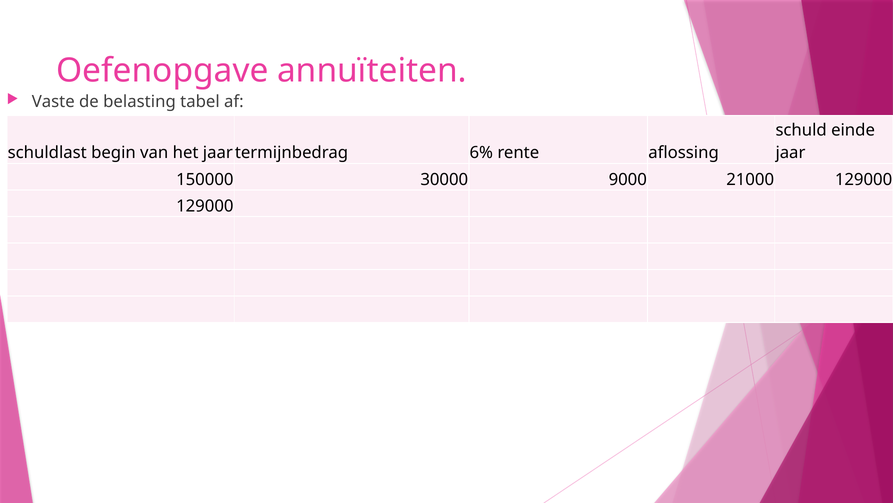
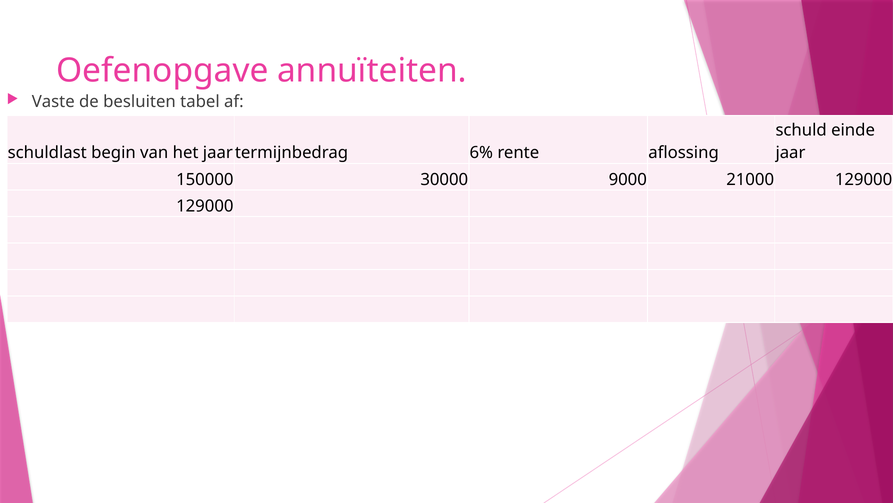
belasting: belasting -> besluiten (139, 102)
